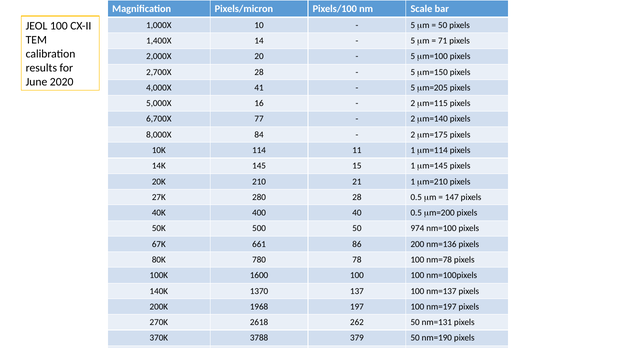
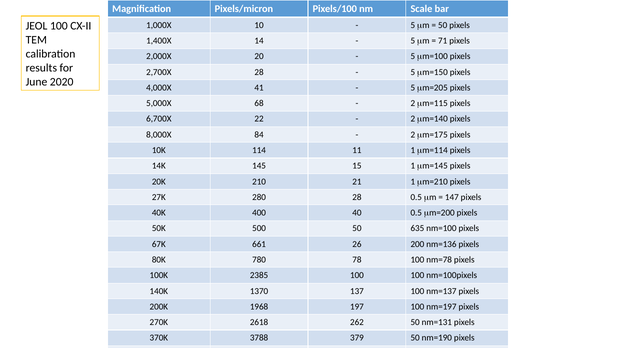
16: 16 -> 68 (259, 103)
77: 77 -> 22 (259, 119)
974: 974 -> 635 (417, 229)
86: 86 -> 26 (357, 244)
1600: 1600 -> 2385 (259, 276)
